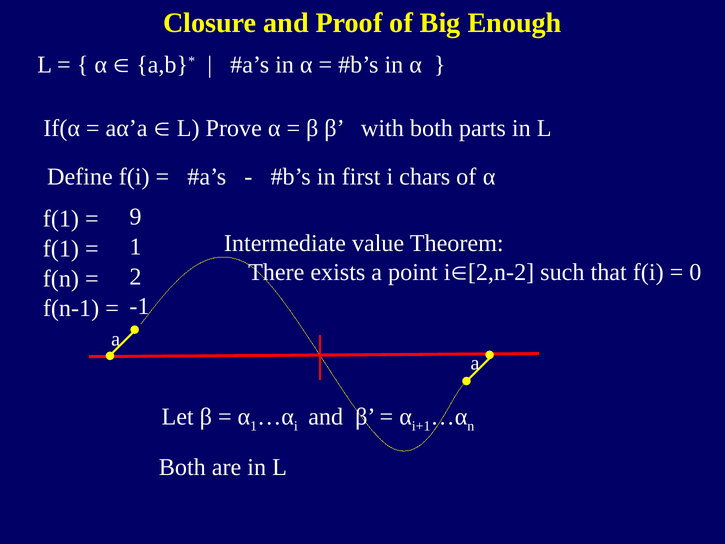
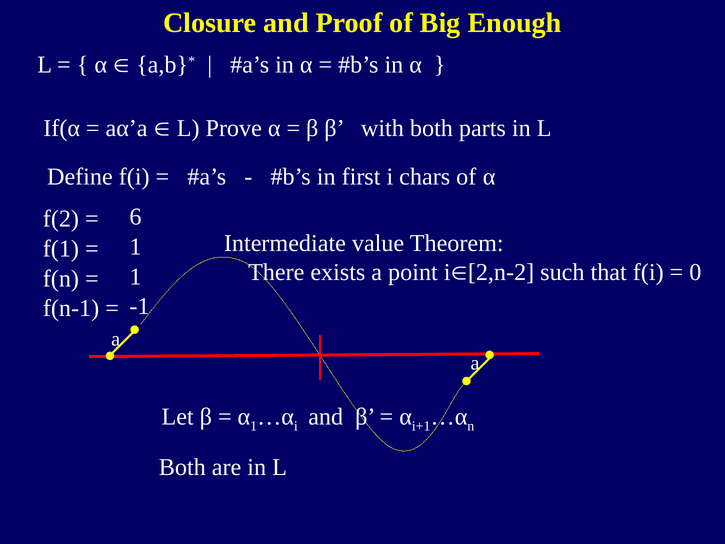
f(1: f(1 -> f(2 (61, 219)
9: 9 -> 6 (135, 217)
2: 2 -> 1 (135, 277)
